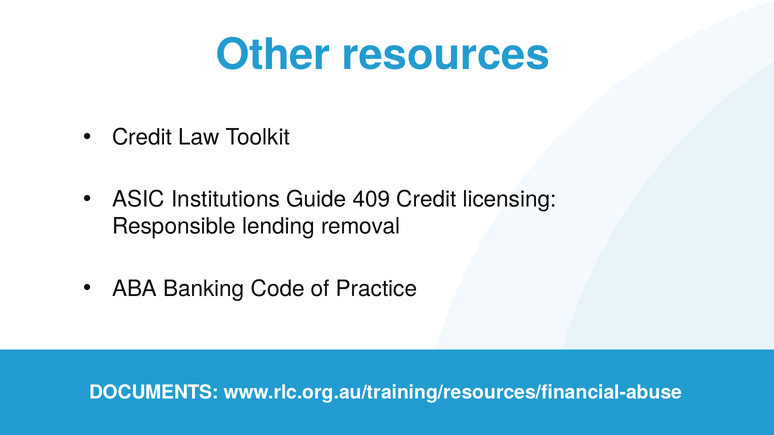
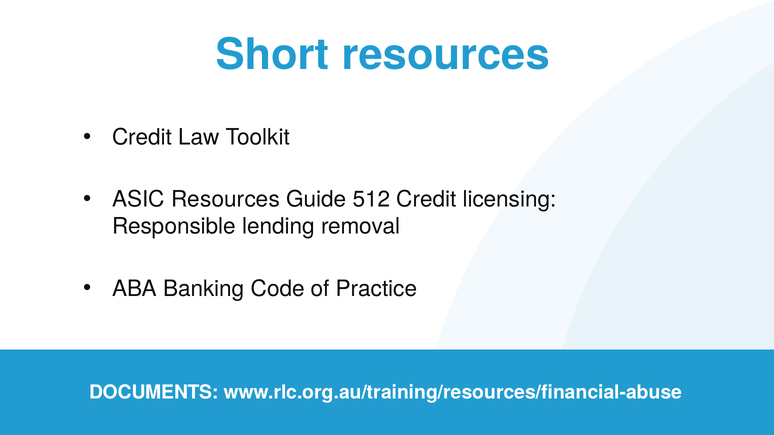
Other: Other -> Short (273, 55)
ASIC Institutions: Institutions -> Resources (225, 200)
409: 409 -> 512 (372, 200)
